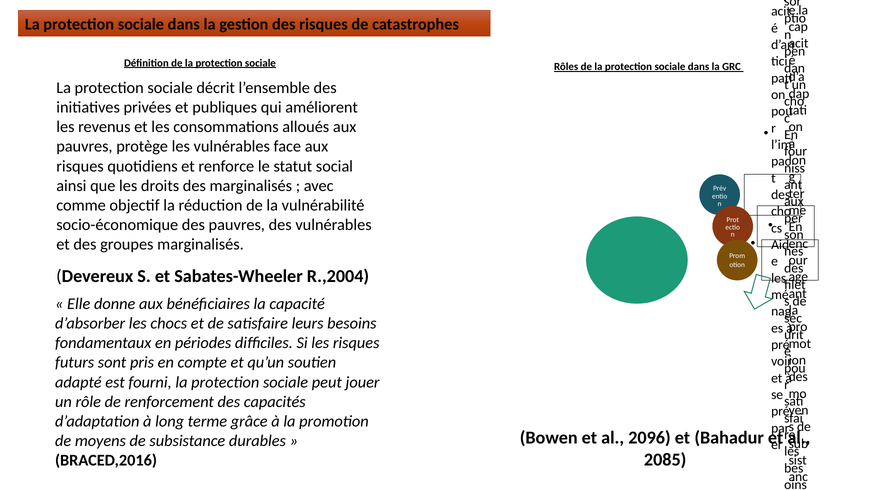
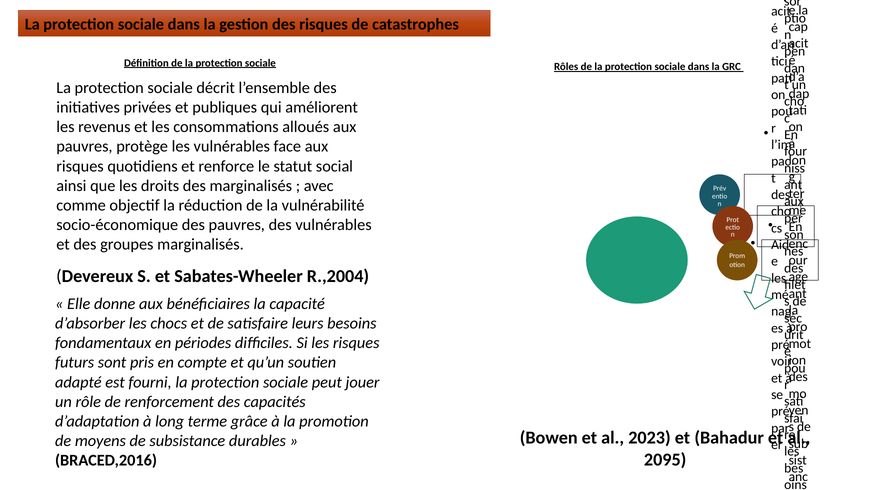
2096: 2096 -> 2023 (649, 438)
2085: 2085 -> 2095 (665, 460)
